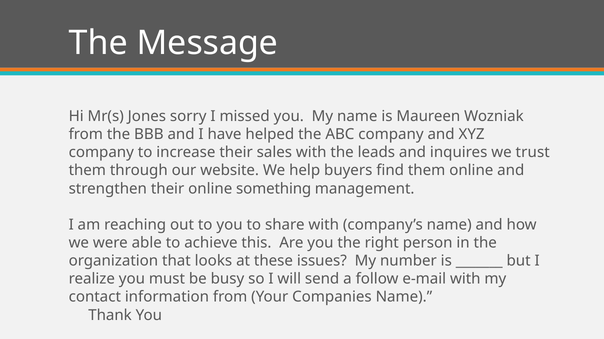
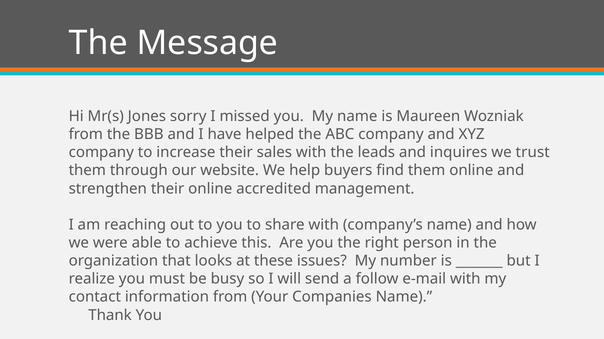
something: something -> accredited (274, 189)
